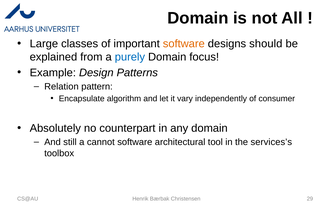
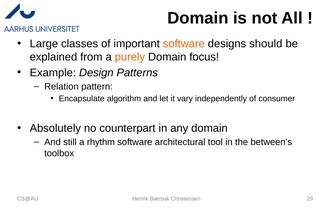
purely colour: blue -> orange (130, 57)
cannot: cannot -> rhythm (101, 142)
services’s: services’s -> between’s (271, 142)
